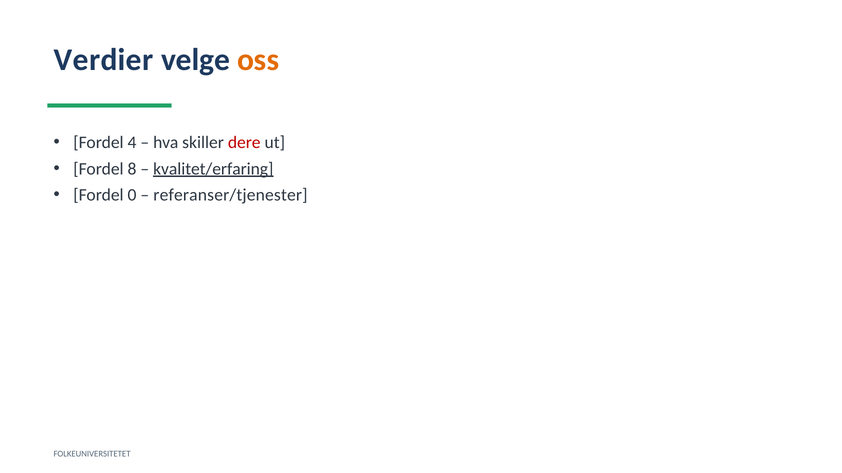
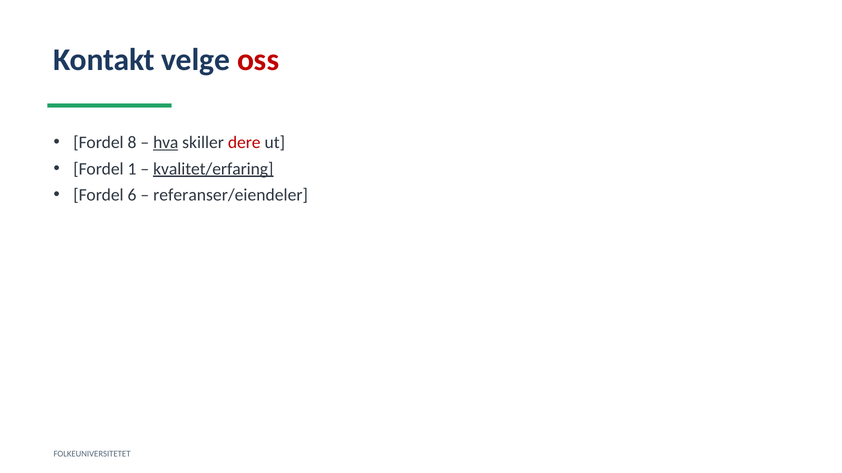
Verdier: Verdier -> Kontakt (104, 60)
oss colour: orange -> red (258, 60)
4: 4 -> 8 (132, 143)
hva underline: none -> present (166, 143)
8: 8 -> 1 (132, 169)
0: 0 -> 6 (132, 195)
referanser/tjenester: referanser/tjenester -> referanser/eiendeler (231, 195)
